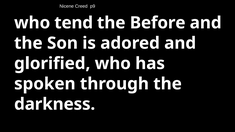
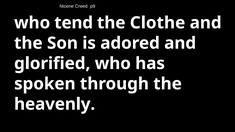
Before: Before -> Clothe (158, 23)
darkness: darkness -> heavenly (55, 104)
